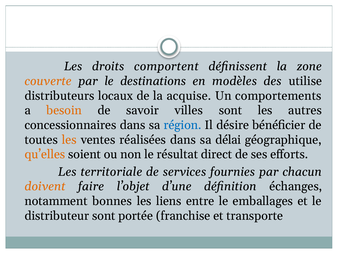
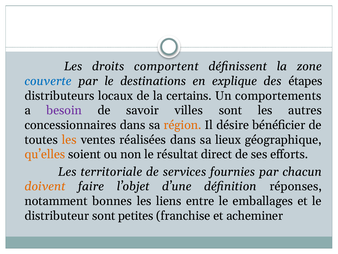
couverte colour: orange -> blue (48, 81)
modèles: modèles -> explique (235, 81)
utilise: utilise -> étapes (305, 81)
acquise: acquise -> certains (189, 96)
besoin colour: orange -> purple (64, 110)
région colour: blue -> orange (182, 125)
délai: délai -> lieux (228, 139)
échanges: échanges -> réponses (296, 186)
portée: portée -> petites (136, 215)
transporte: transporte -> acheminer (255, 215)
